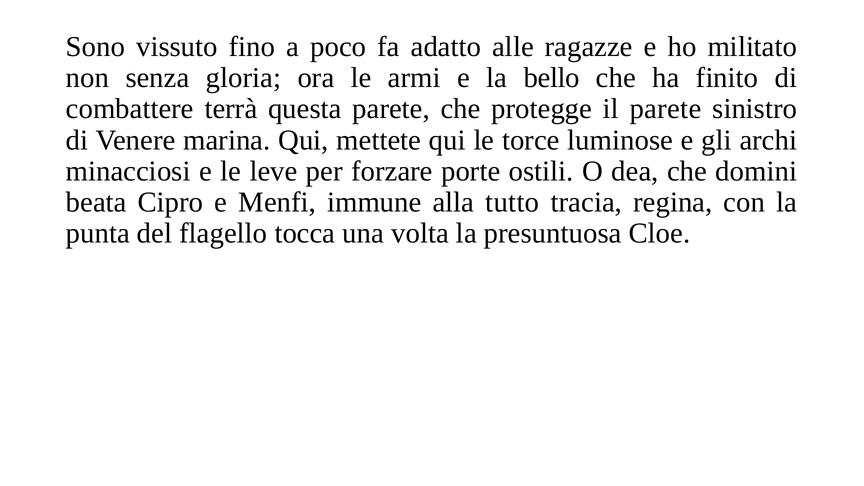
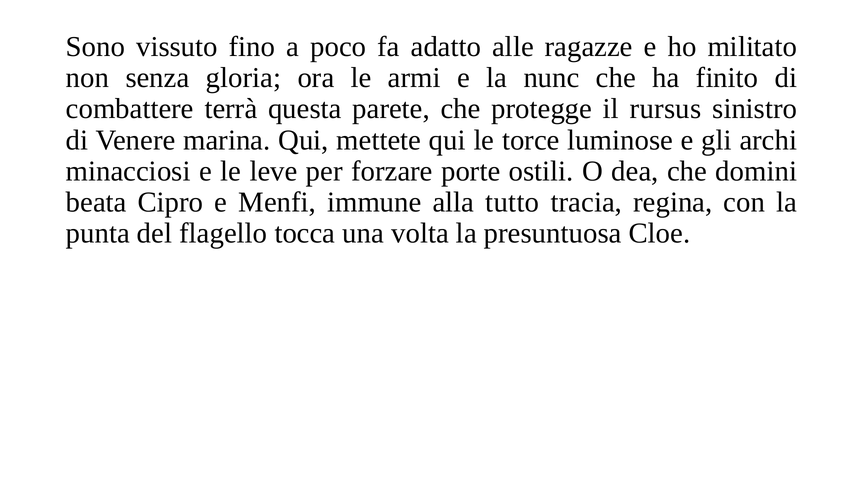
bello: bello -> nunc (552, 78)
il parete: parete -> rursus (666, 109)
